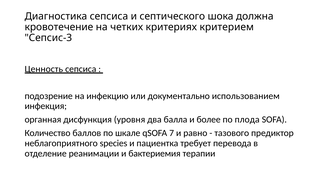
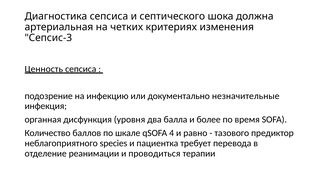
кровотечение: кровотечение -> артериальная (59, 27)
критерием: критерием -> изменения (227, 27)
использованием: использованием -> незначительные (246, 96)
плода: плода -> время (247, 120)
7: 7 -> 4 (172, 134)
бактериемия: бактериемия -> проводиться (154, 154)
